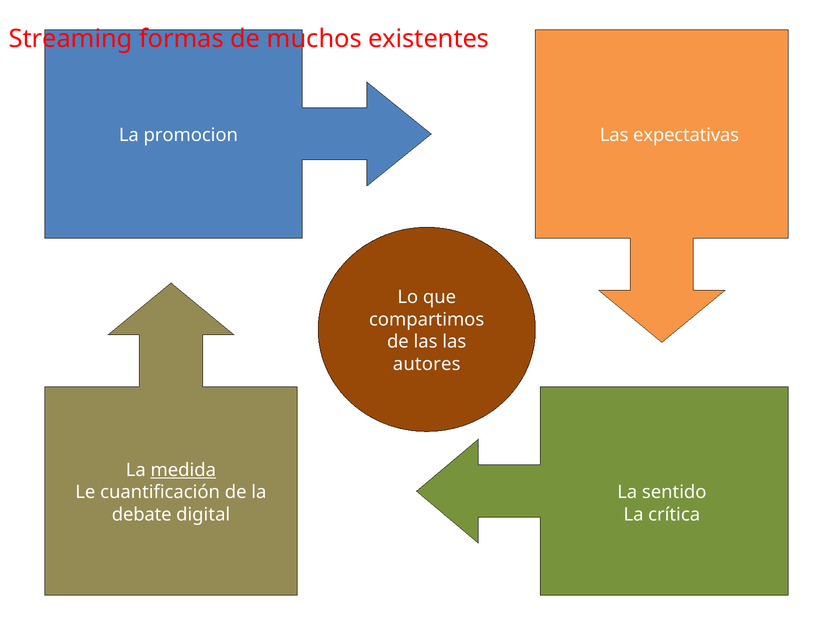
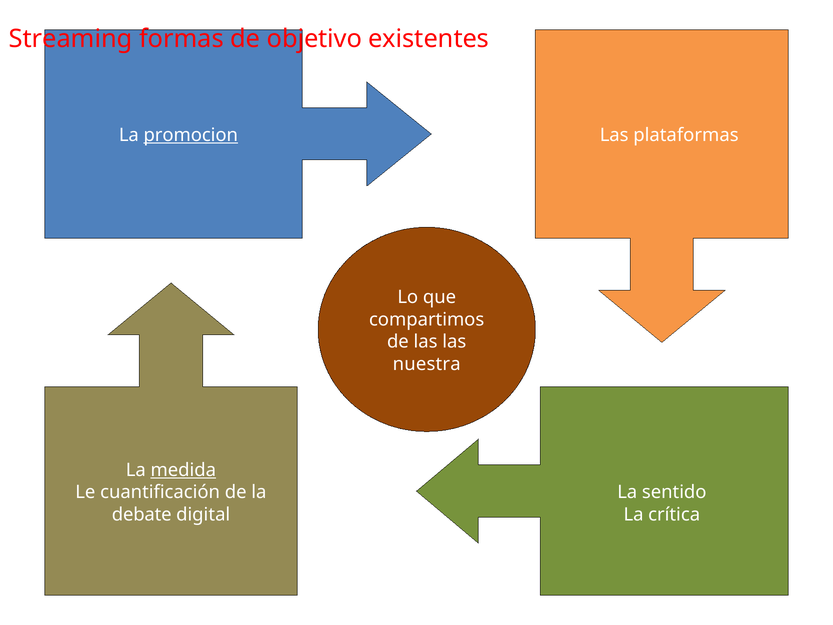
muchos: muchos -> objetivo (314, 39)
promocion underline: none -> present (191, 135)
expectativas: expectativas -> plataformas (686, 135)
autores: autores -> nuestra (427, 364)
